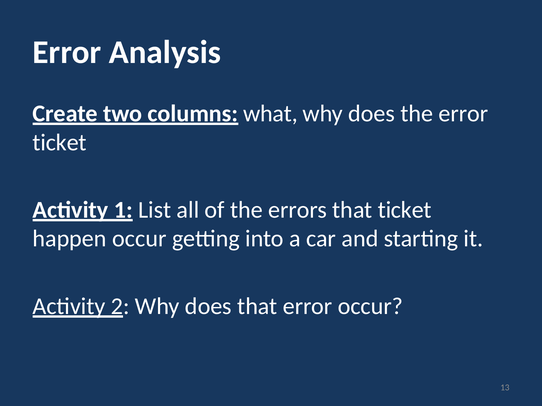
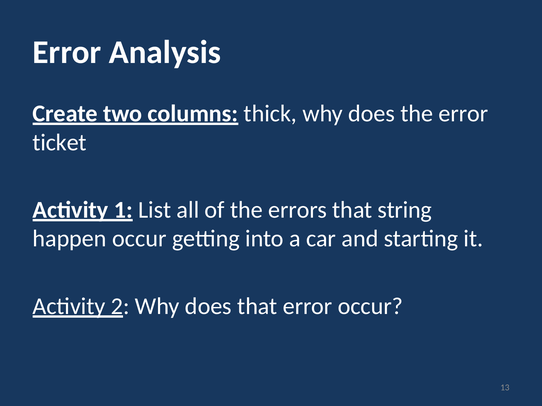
what: what -> thick (270, 114)
that ticket: ticket -> string (405, 210)
